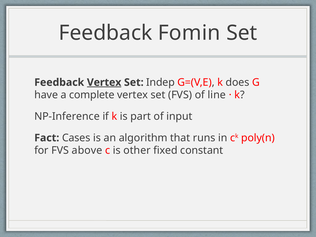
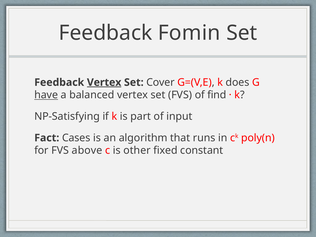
Indep: Indep -> Cover (161, 82)
have underline: none -> present (46, 95)
complete: complete -> balanced (92, 95)
line: line -> find (217, 95)
NP-Inference: NP-Inference -> NP-Satisfying (67, 116)
